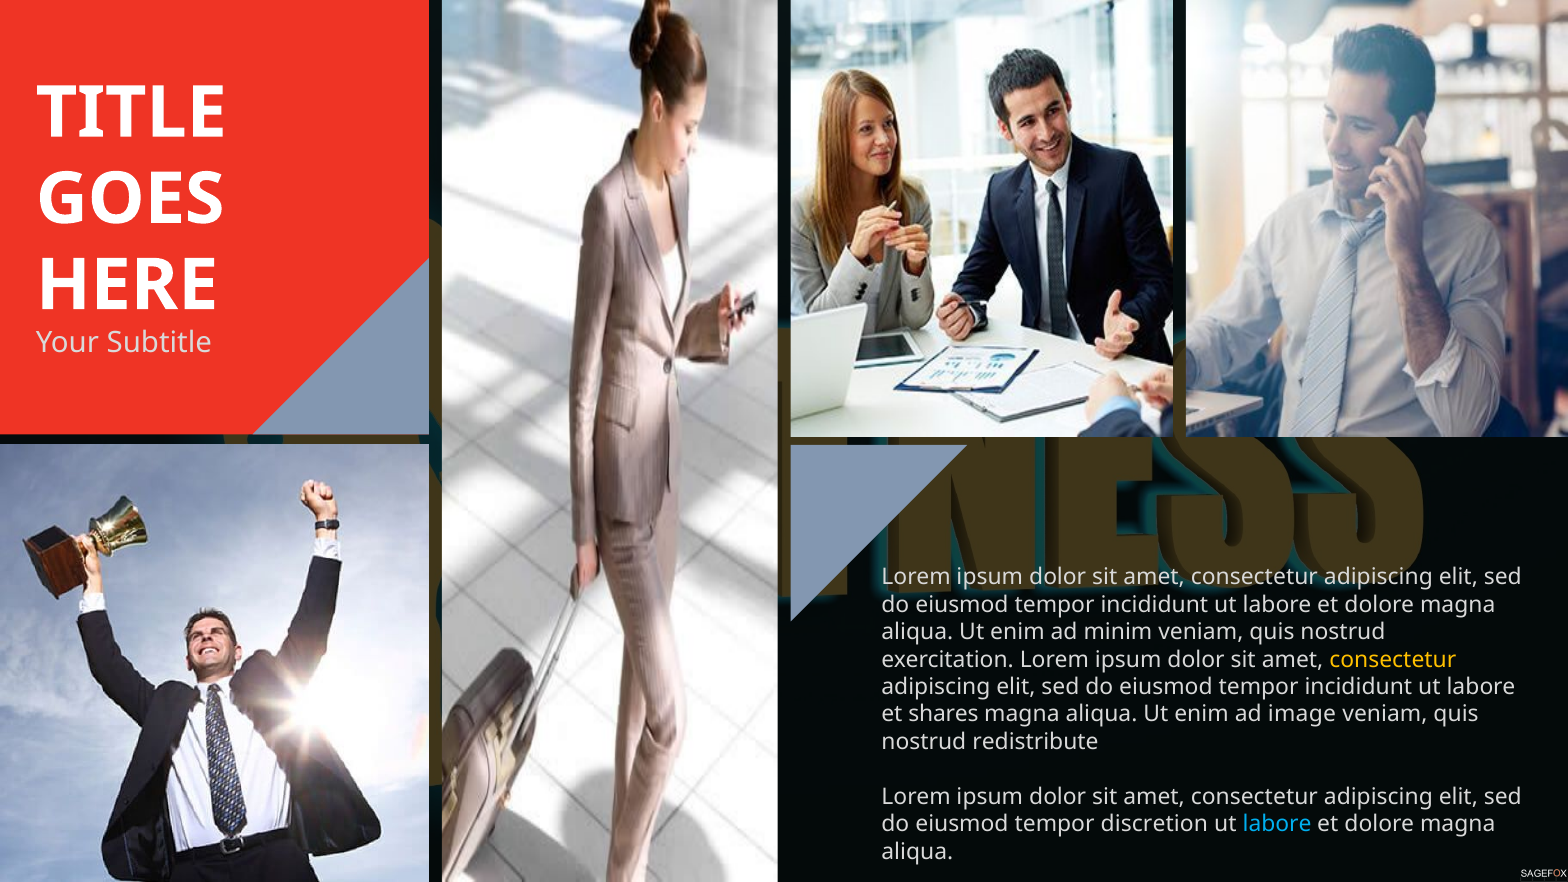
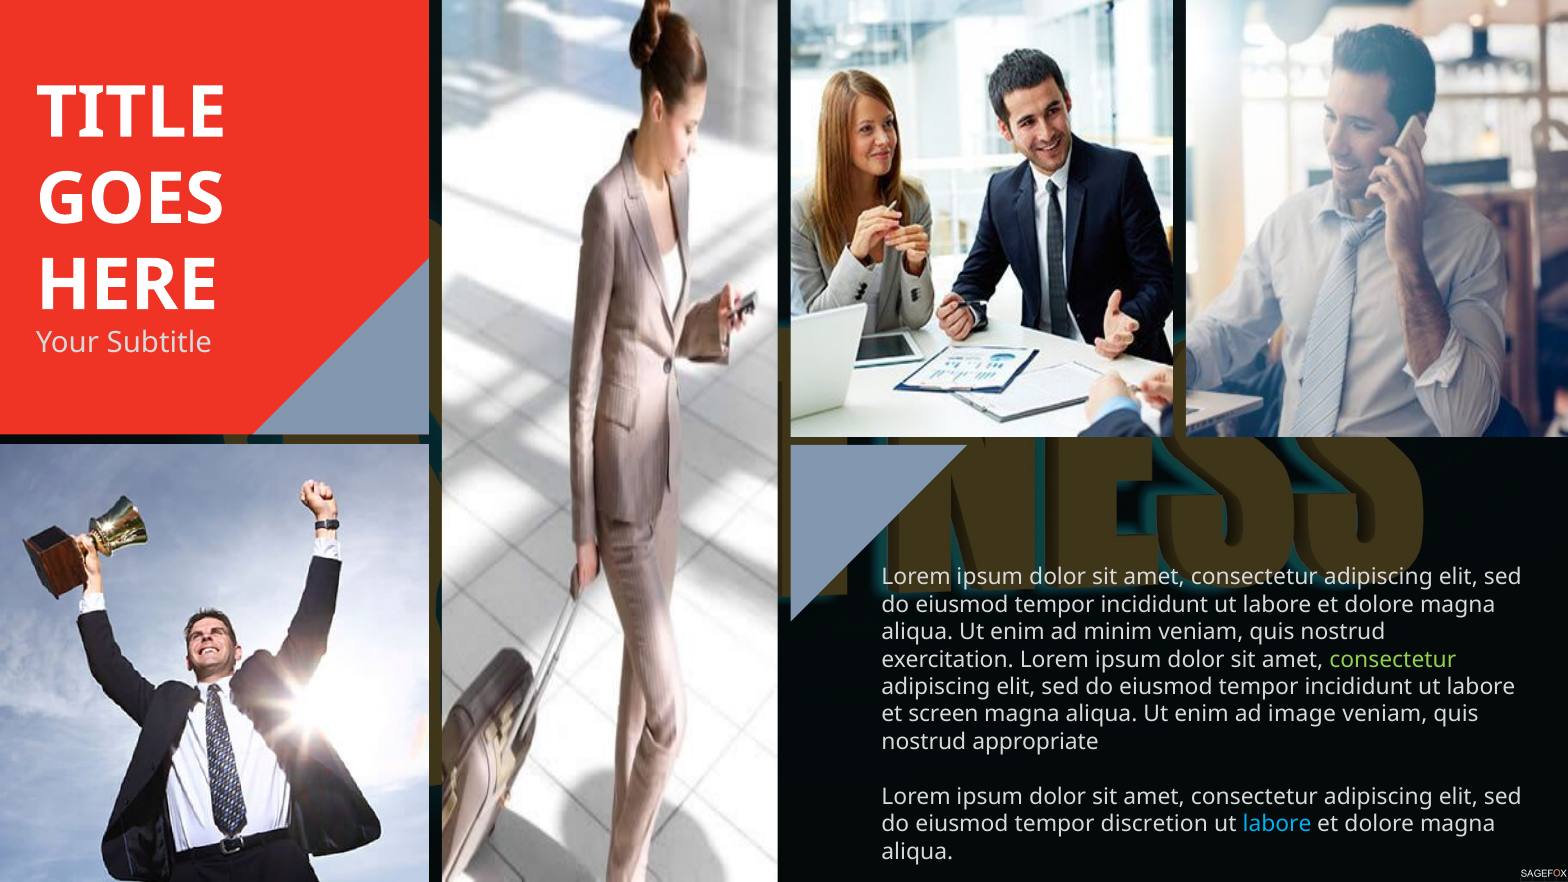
consectetur colour: yellow -> light green (1393, 660)
shares: shares -> screen (943, 714)
redistribute: redistribute -> appropriate (1036, 742)
